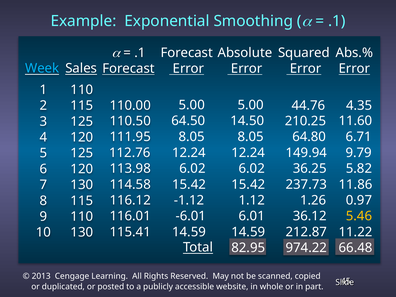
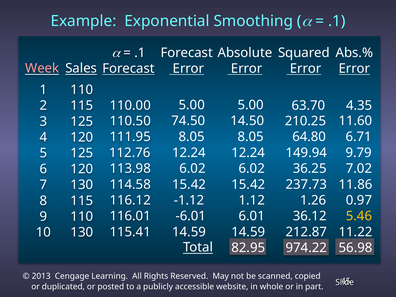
Week colour: light blue -> pink (42, 68)
44.76: 44.76 -> 63.70 (308, 105)
64.50: 64.50 -> 74.50 (188, 121)
5.82: 5.82 -> 7.02 (359, 169)
66.48: 66.48 -> 56.98 (356, 248)
